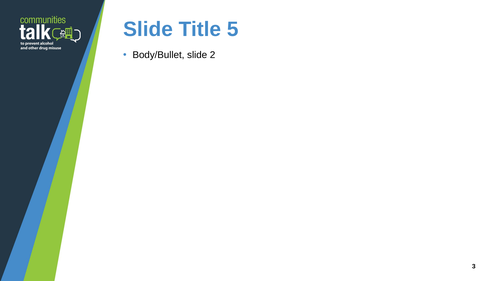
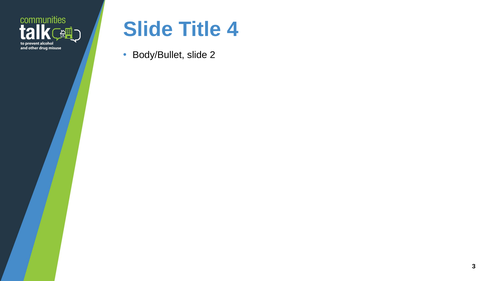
5: 5 -> 4 (233, 29)
